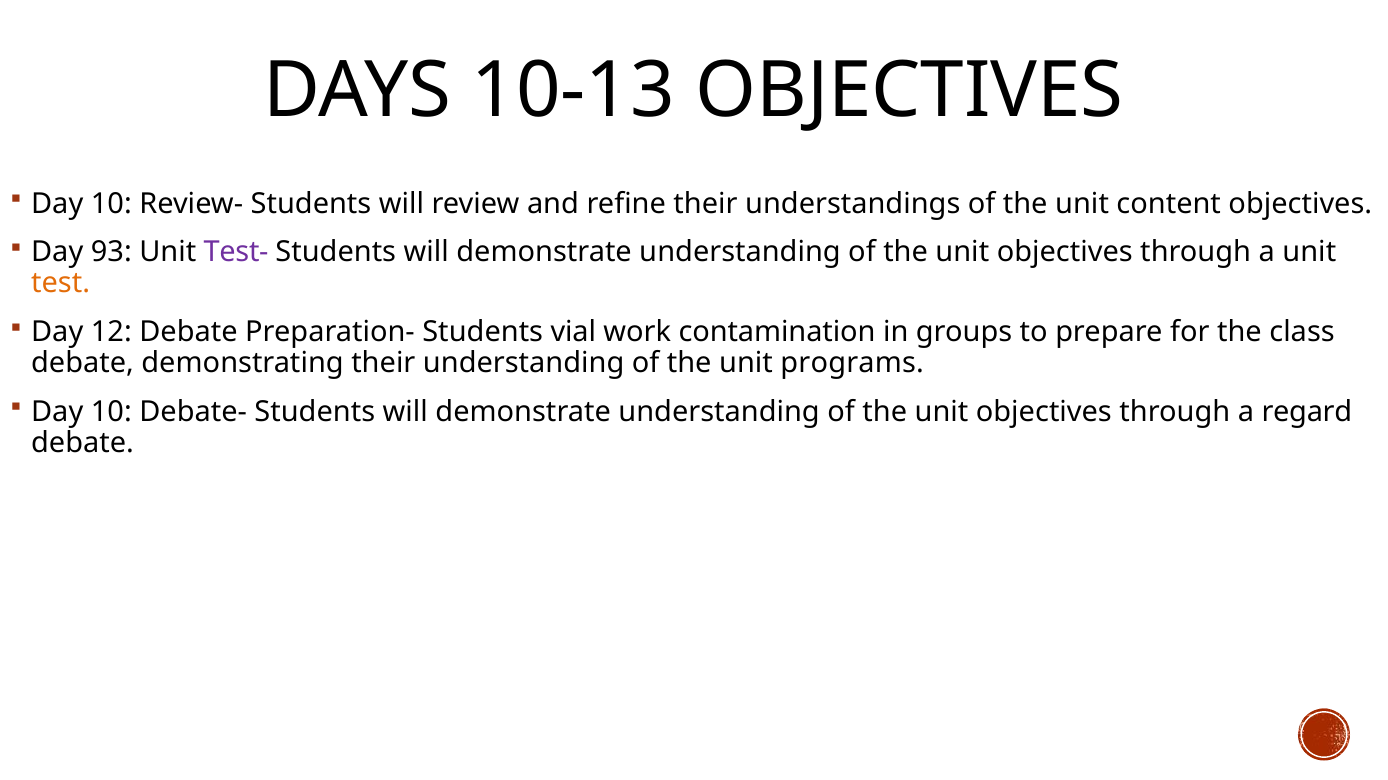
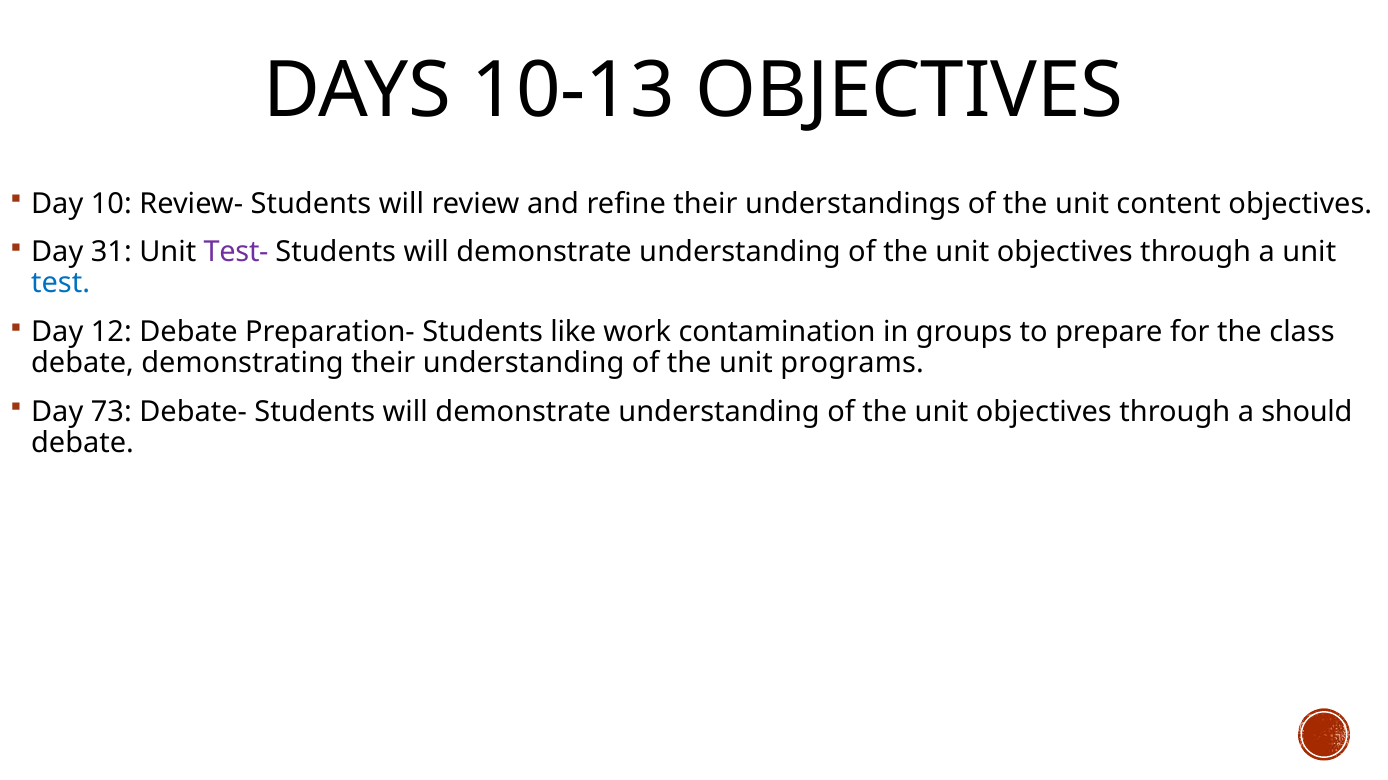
93: 93 -> 31 (111, 252)
test colour: orange -> blue (61, 284)
vial: vial -> like (573, 332)
10: 10 -> 73 (111, 412)
regard: regard -> should (1307, 412)
